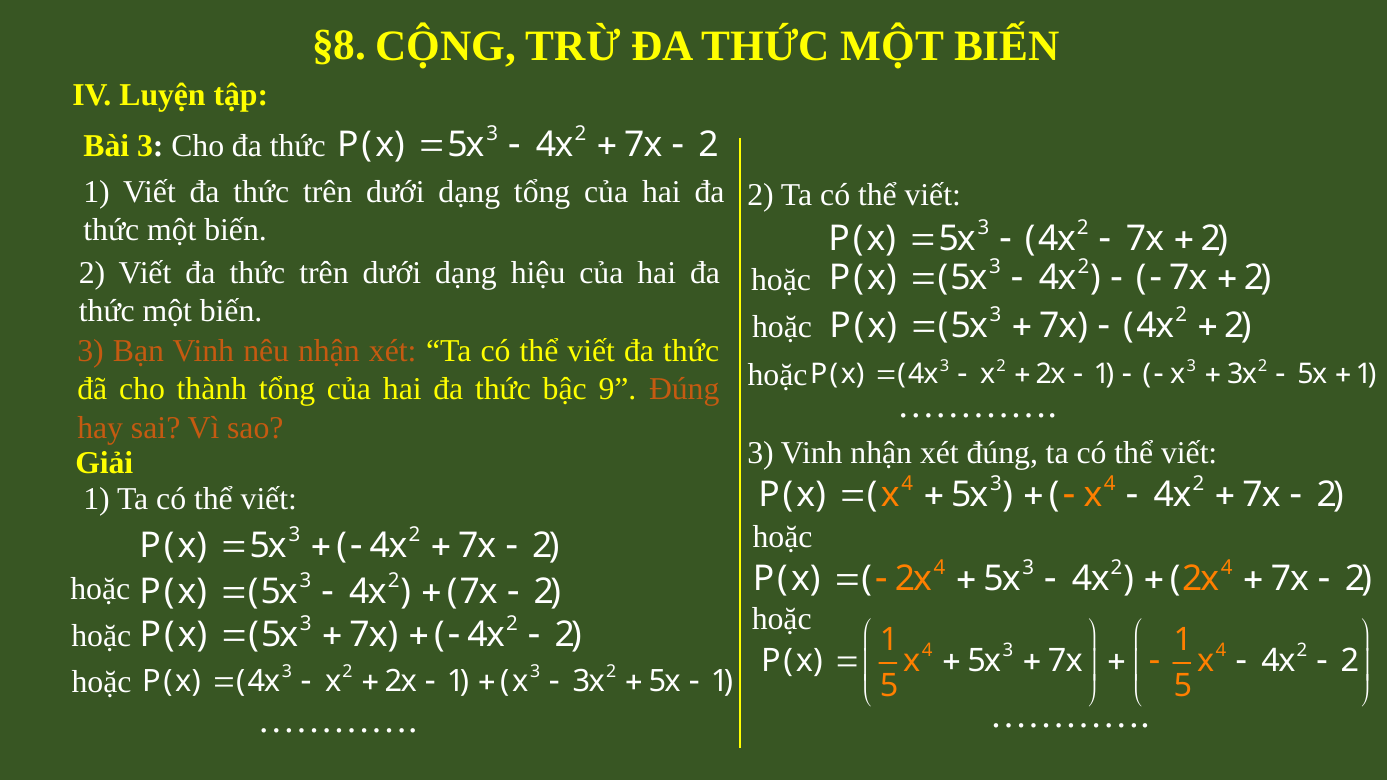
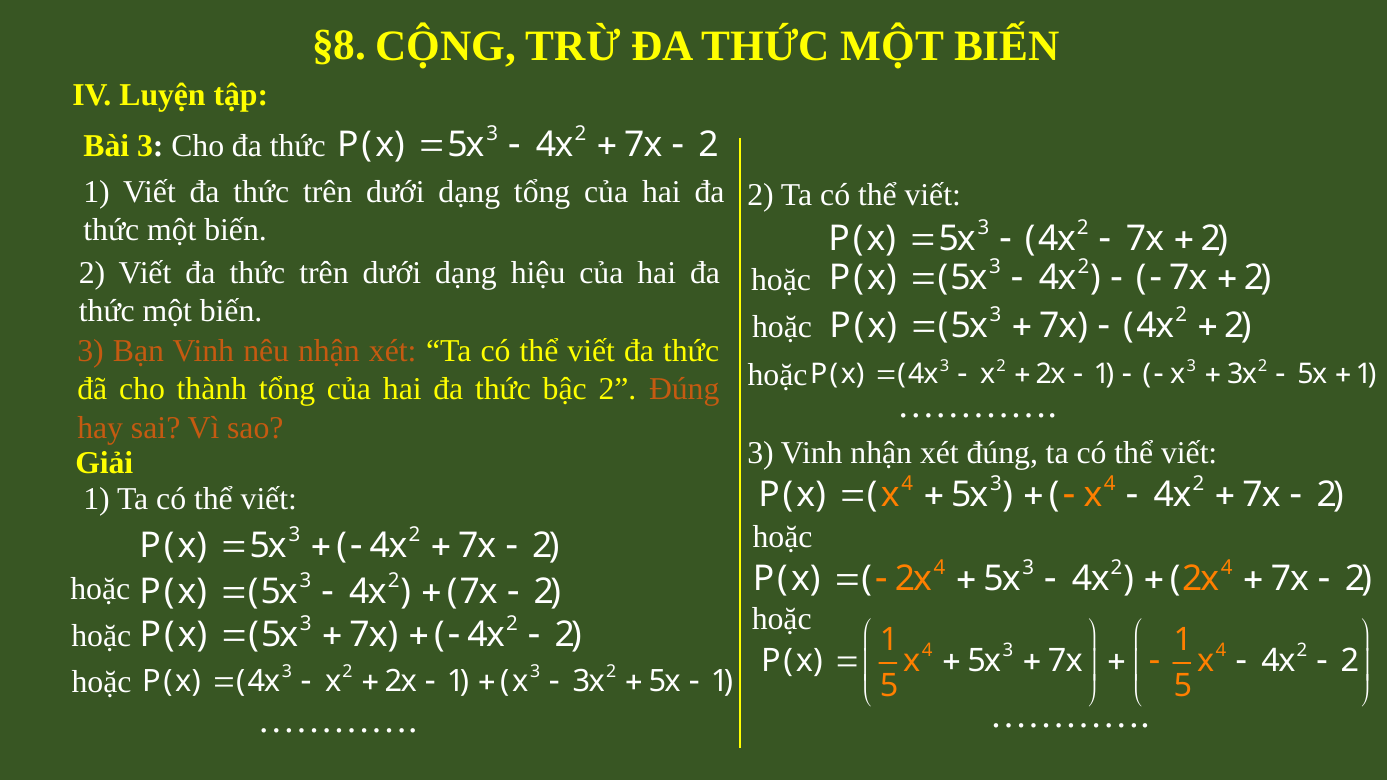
bậc 9: 9 -> 2 (617, 390)
